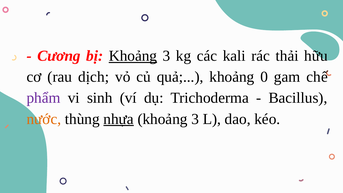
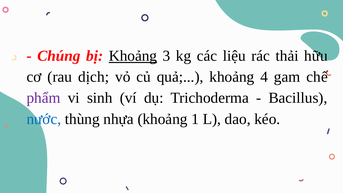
Cương: Cương -> Chúng (59, 56)
kali: kali -> liệu (234, 56)
0: 0 -> 4 (264, 77)
nước colour: orange -> blue (44, 119)
nhựa underline: present -> none (119, 119)
3: 3 -> 1 (195, 119)
